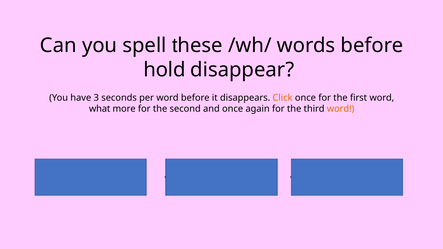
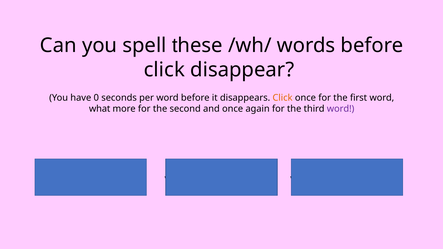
hold: hold -> click (164, 70)
3: 3 -> 0 (96, 98)
word colour: orange -> purple (341, 109)
